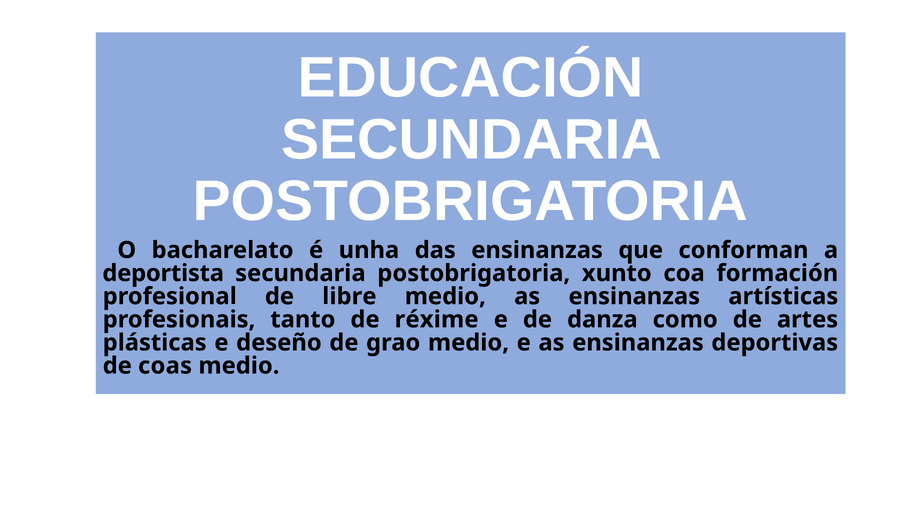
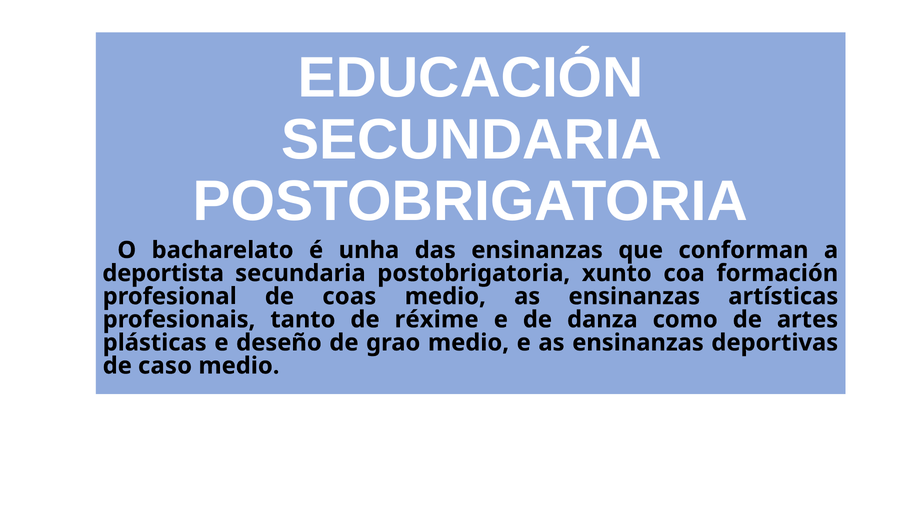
libre: libre -> coas (349, 296)
coas: coas -> caso (165, 366)
